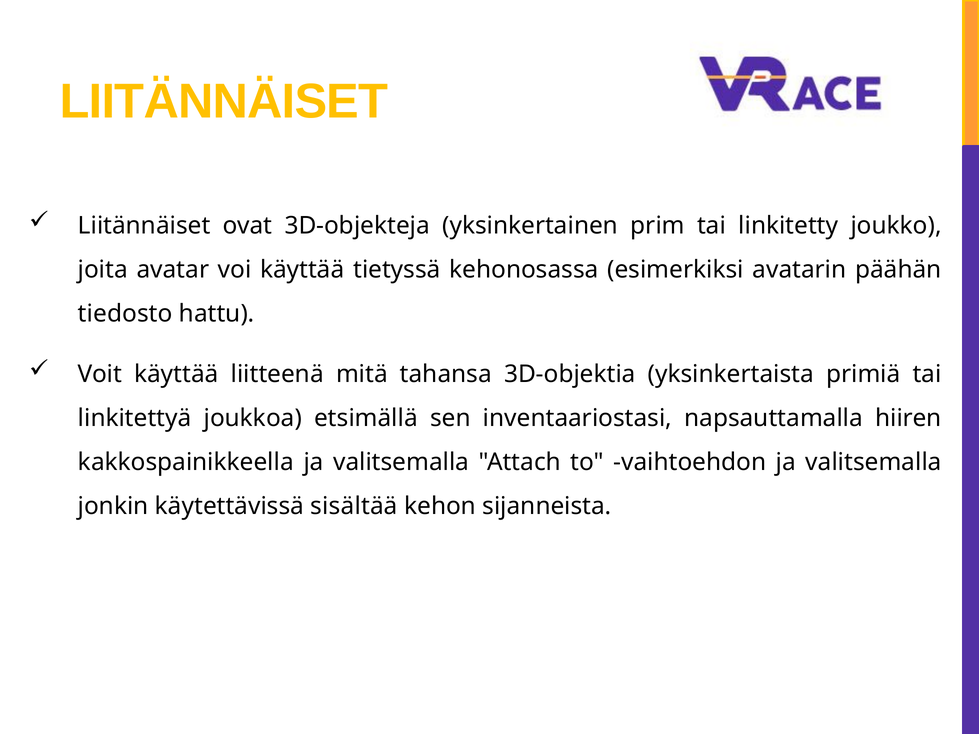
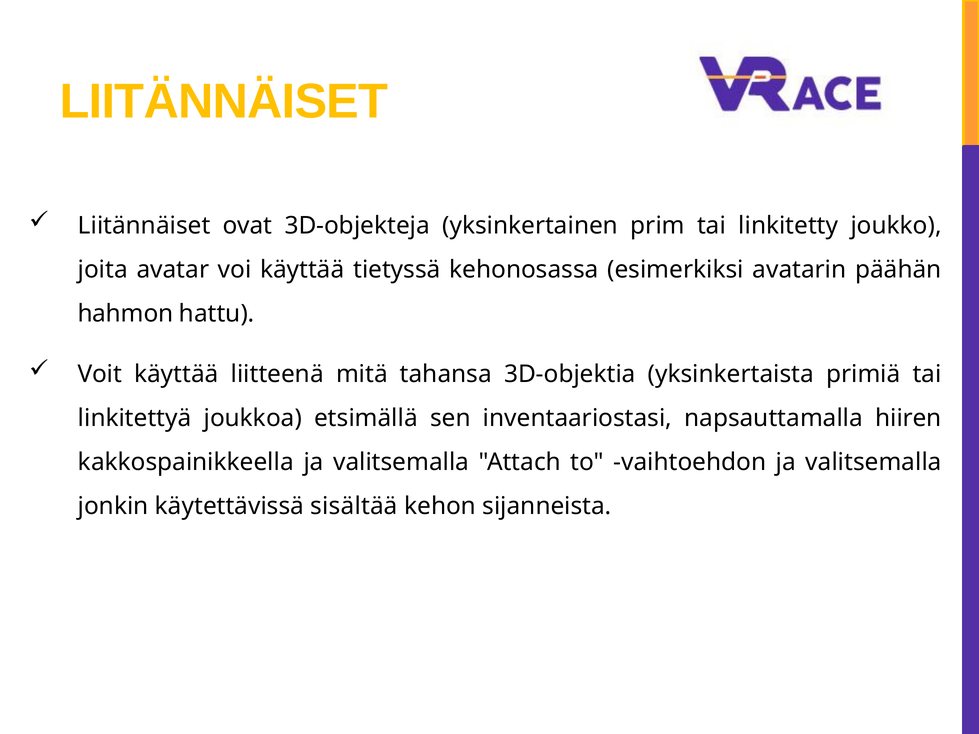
tiedosto: tiedosto -> hahmon (125, 314)
